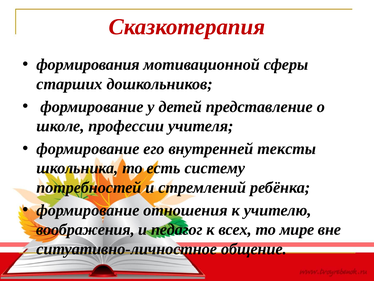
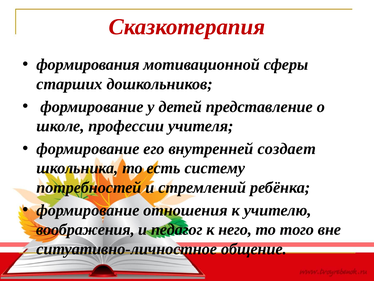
тексты: тексты -> создает (287, 149)
всех: всех -> него (235, 229)
мире: мире -> того (297, 229)
